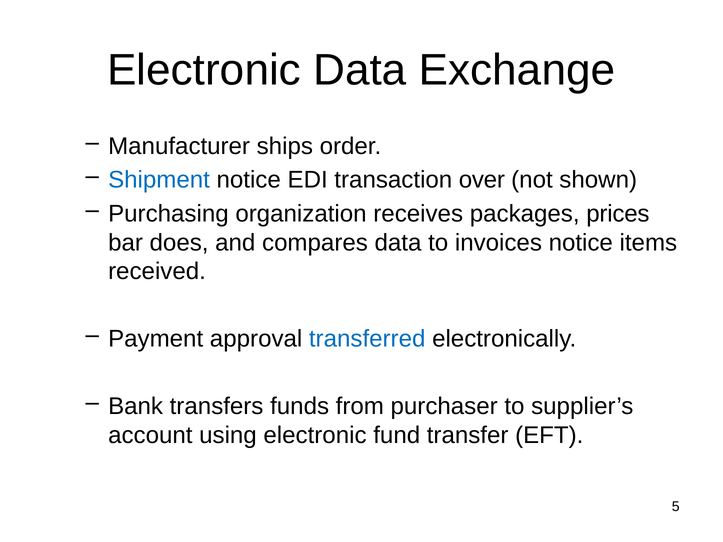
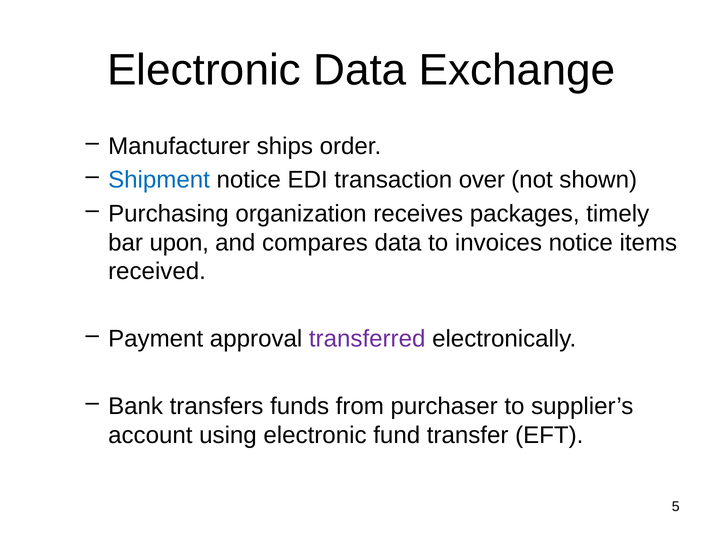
prices: prices -> timely (618, 214)
does: does -> upon (179, 243)
transferred colour: blue -> purple (367, 339)
